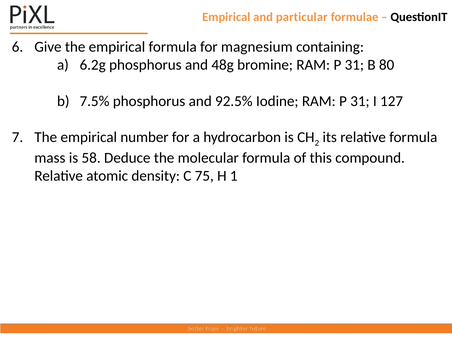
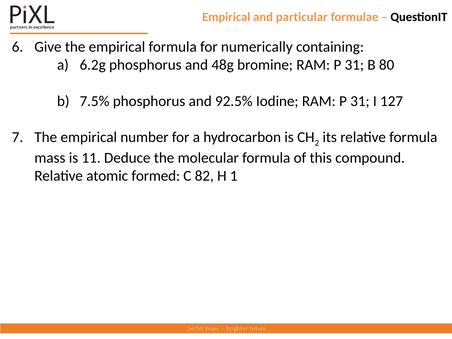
magnesium: magnesium -> numerically (257, 47)
58: 58 -> 11 (91, 158)
density: density -> formed (156, 176)
75: 75 -> 82 (204, 176)
